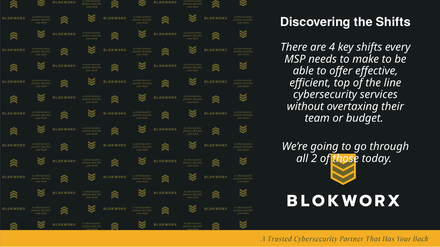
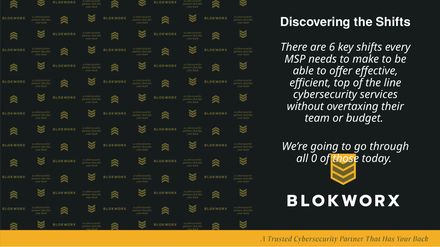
4: 4 -> 6 (332, 47)
2: 2 -> 0 (314, 159)
